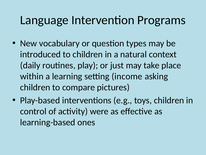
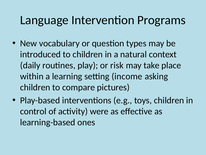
just: just -> risk (117, 65)
